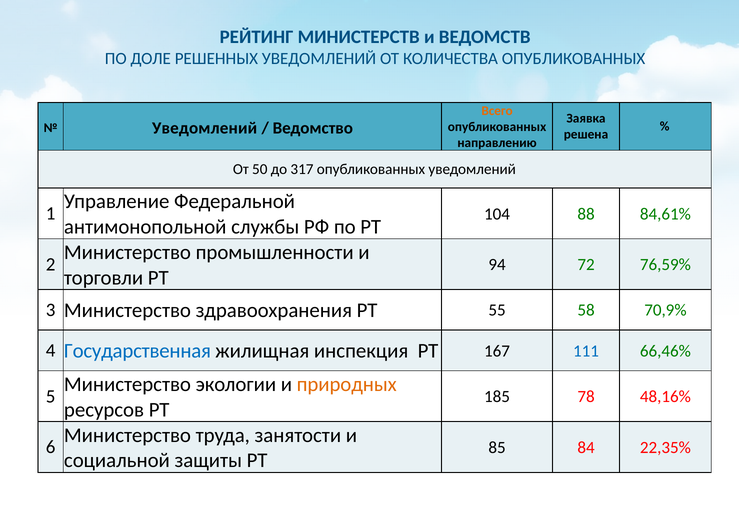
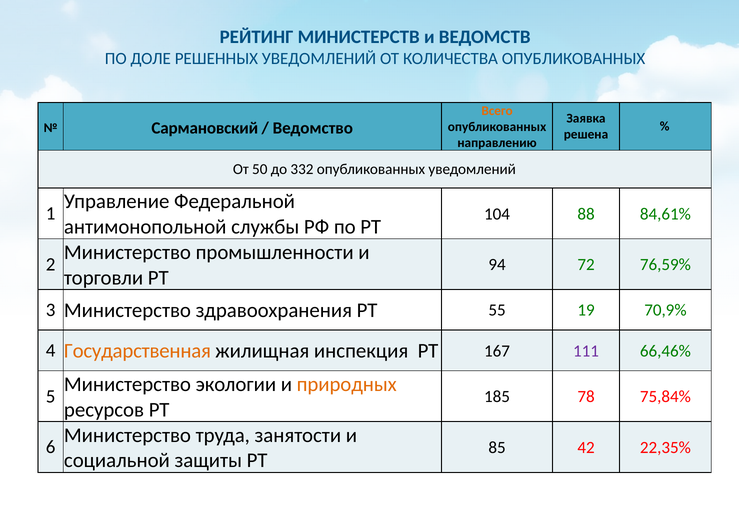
Уведомлений: Уведомлений -> Сармановский (205, 128)
317: 317 -> 332 (302, 169)
58: 58 -> 19 (586, 310)
Государственная colour: blue -> orange (137, 351)
111 colour: blue -> purple (586, 351)
48,16%: 48,16% -> 75,84% (665, 396)
84: 84 -> 42 (586, 447)
